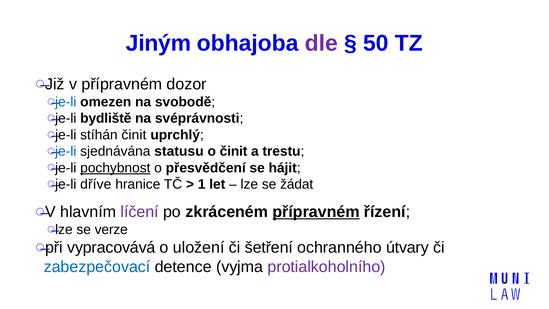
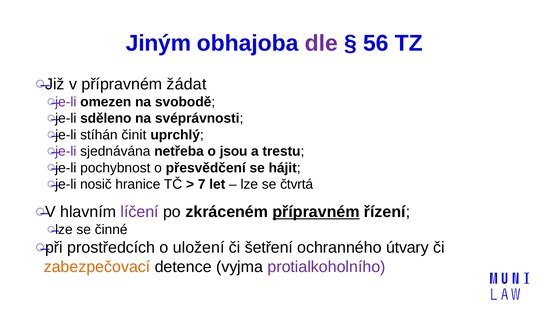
50: 50 -> 56 (376, 43)
dozor: dozor -> žádat (187, 84)
je-li colour: blue -> purple (66, 102)
bydliště: bydliště -> sděleno (106, 118)
je-li colour: blue -> purple (66, 151)
statusu: statusu -> netřeba (179, 151)
o činit: činit -> jsou (234, 151)
pochybnost underline: present -> none (115, 168)
dříve: dříve -> nosič (96, 184)
1: 1 -> 7 (202, 184)
žádat: žádat -> čtvrtá (297, 184)
verze: verze -> činné (111, 230)
vypracovává: vypracovává -> prostředcích (111, 248)
zabezpečovací colour: blue -> orange (97, 267)
